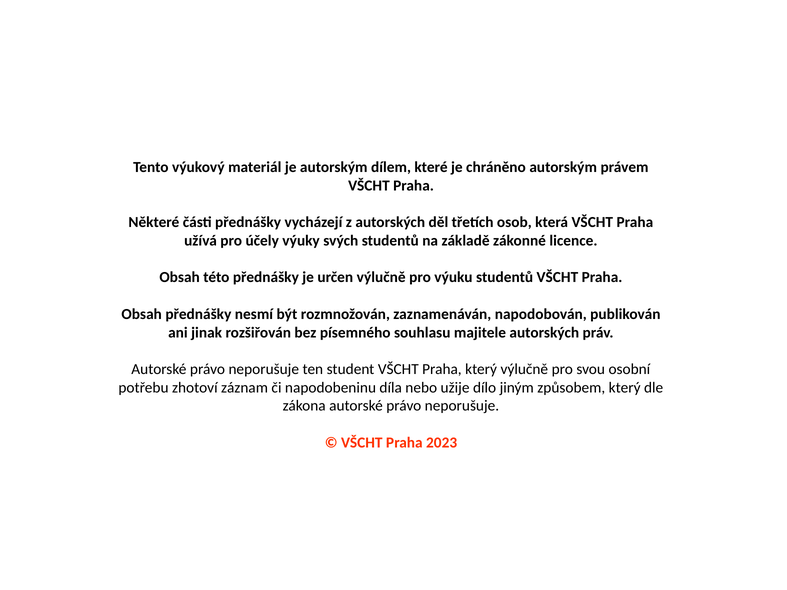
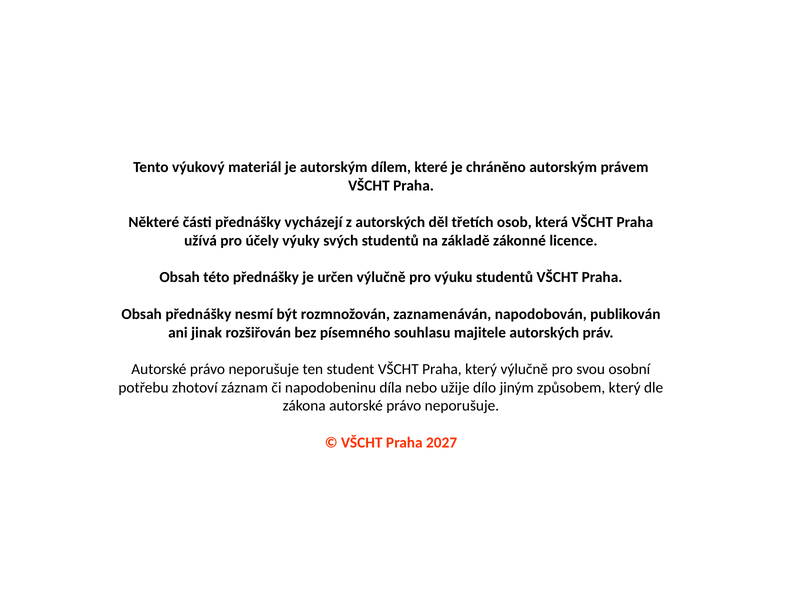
2023: 2023 -> 2027 (442, 443)
